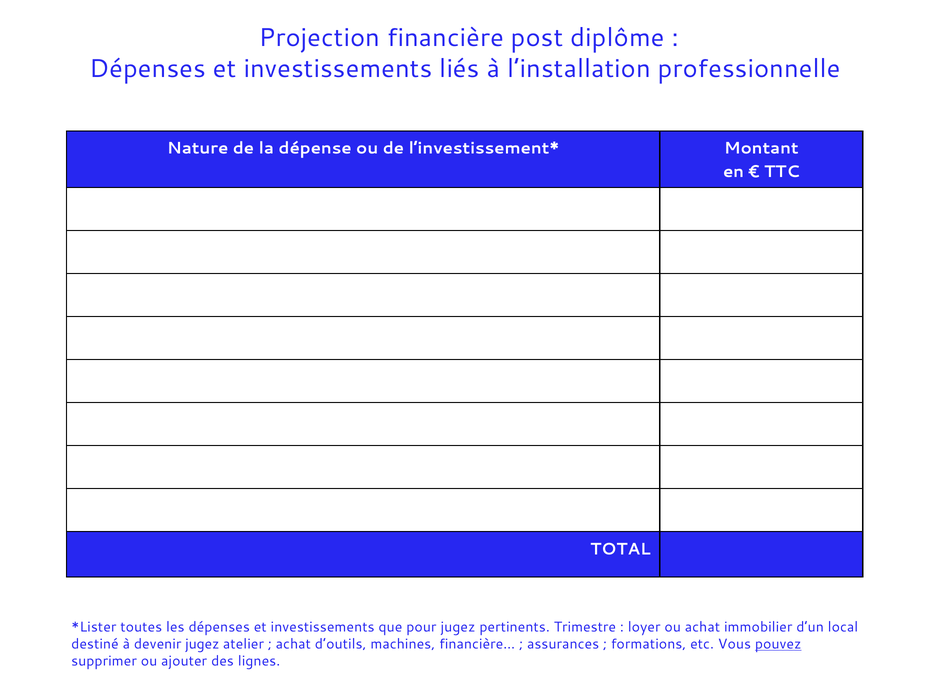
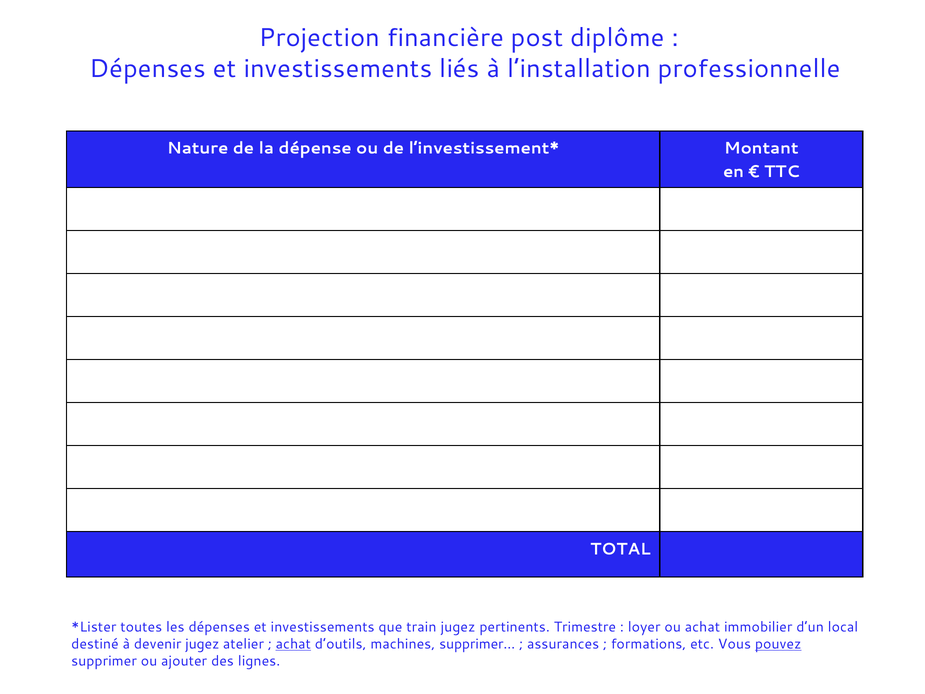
pour: pour -> train (421, 627)
achat underline: none -> present (293, 644)
financière…: financière… -> supprimer… (477, 644)
